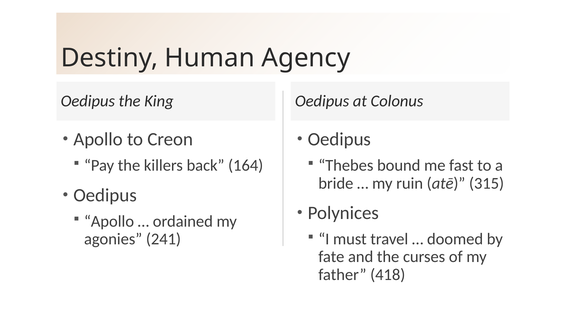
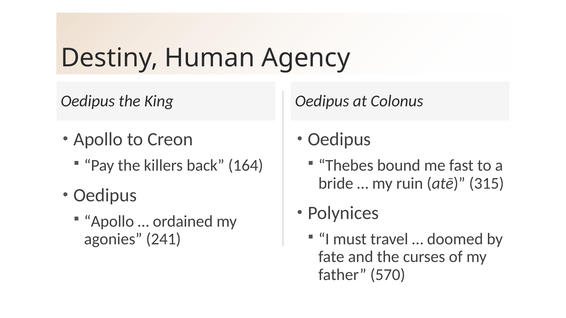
418: 418 -> 570 (388, 275)
